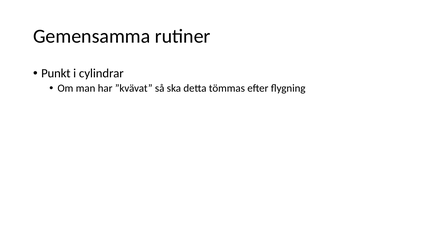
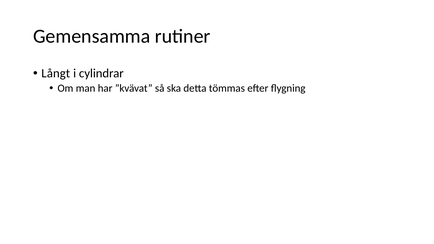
Punkt: Punkt -> Långt (56, 73)
